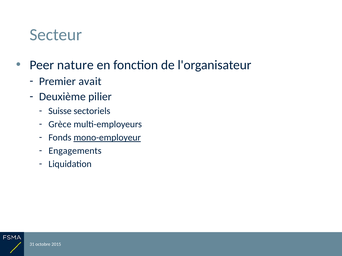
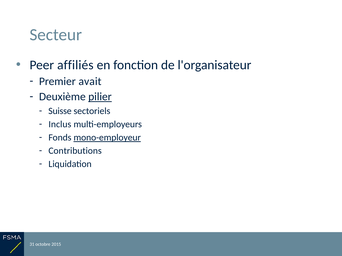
nature: nature -> affiliés (75, 65)
pilier underline: none -> present (100, 97)
Grèce: Grèce -> Inclus (60, 125)
Engagements: Engagements -> Contributions (75, 151)
